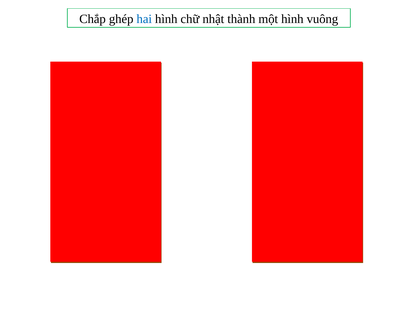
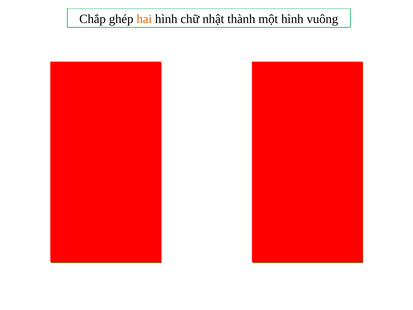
hai colour: blue -> orange (144, 19)
